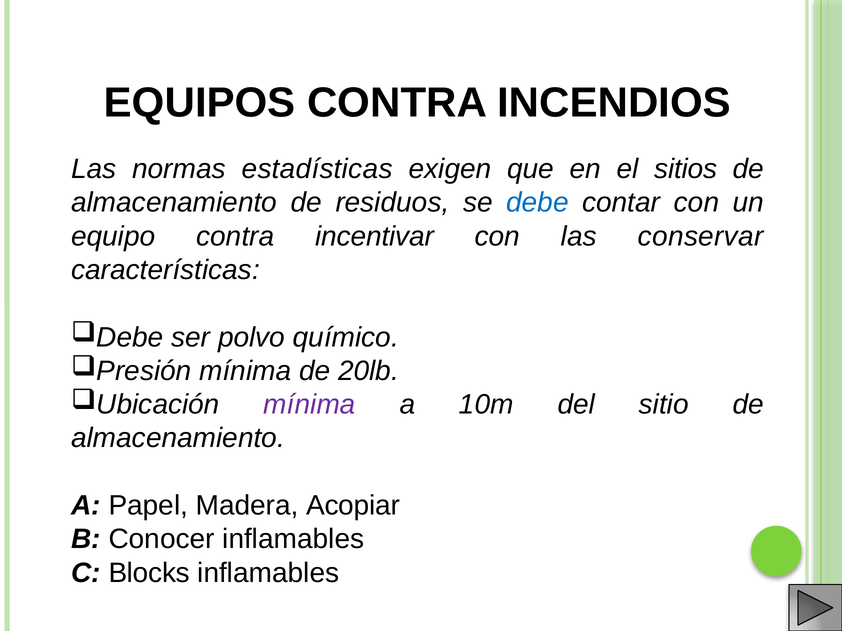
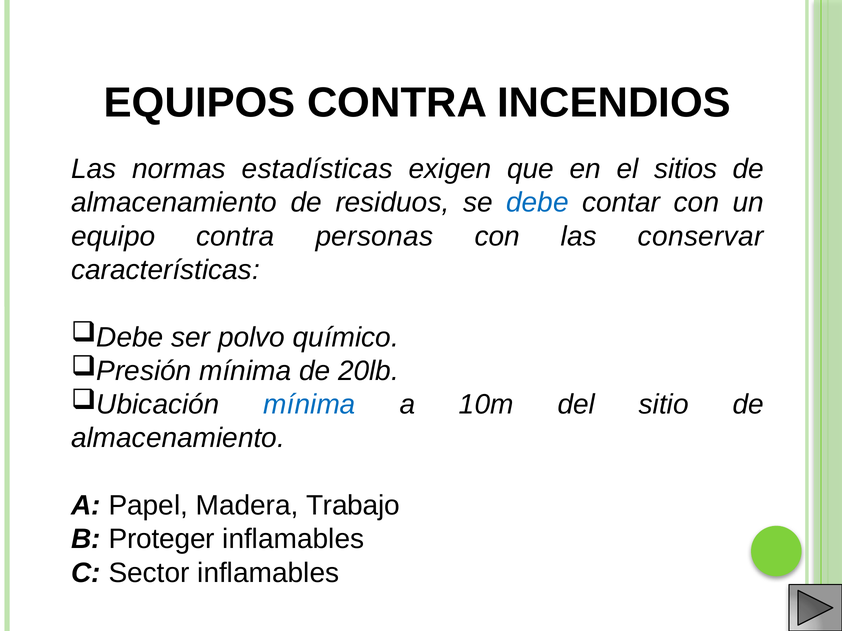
incentivar: incentivar -> personas (374, 236)
mínima colour: purple -> blue (310, 405)
Acopiar: Acopiar -> Trabajo (353, 506)
Conocer: Conocer -> Proteger (162, 540)
Blocks: Blocks -> Sector (149, 573)
